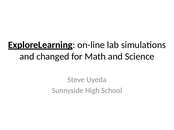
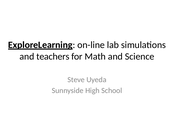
changed: changed -> teachers (53, 57)
